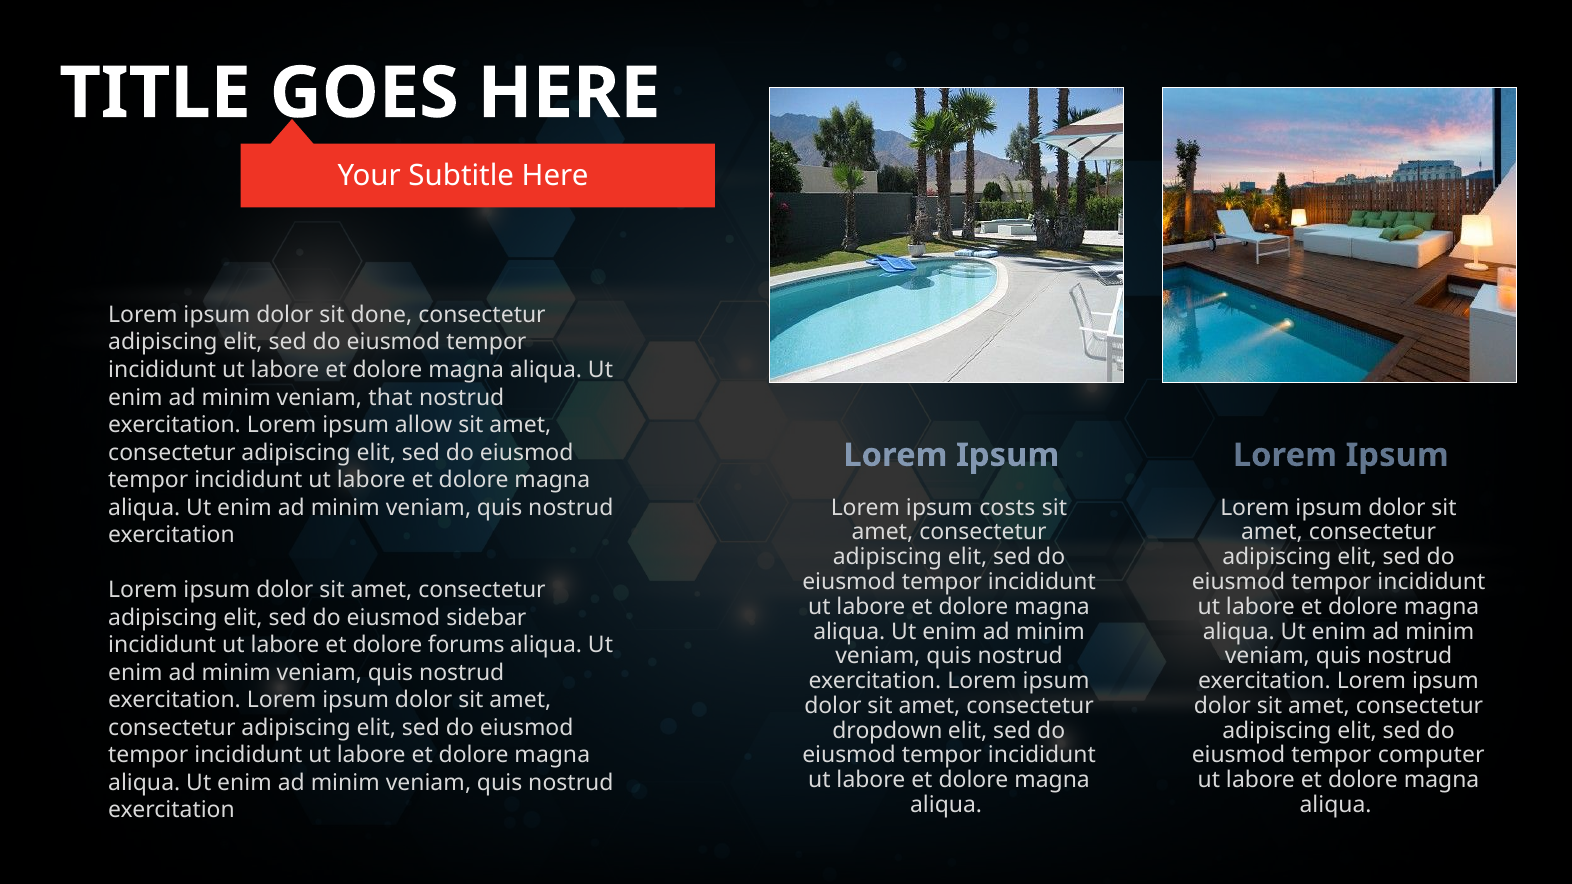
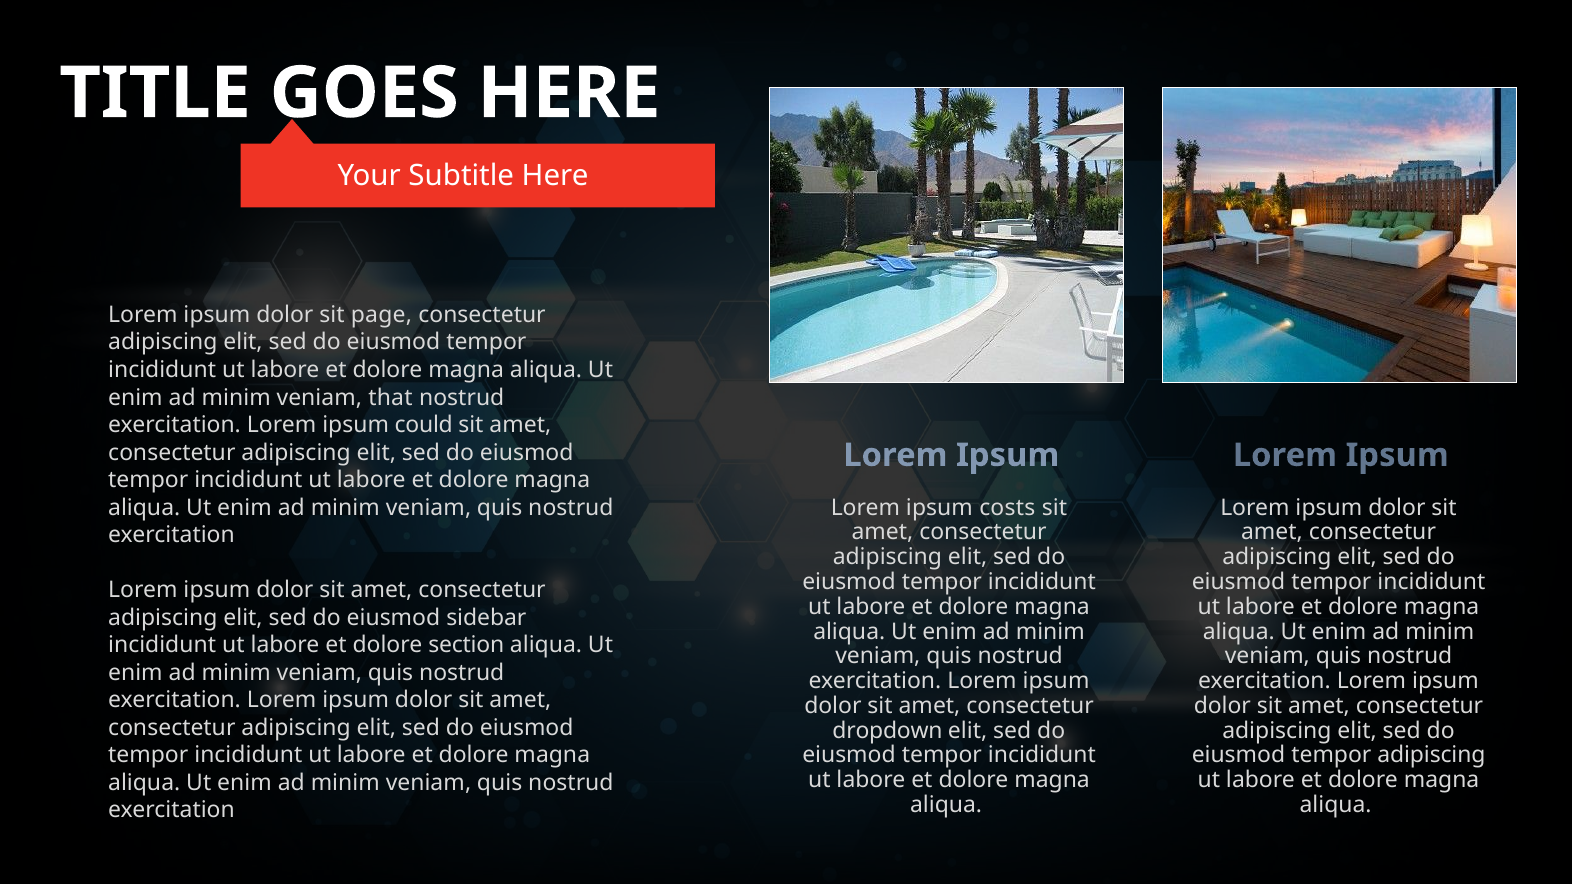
done: done -> page (381, 315)
allow: allow -> could (424, 425)
forums: forums -> section (466, 645)
tempor computer: computer -> adipiscing (1431, 756)
